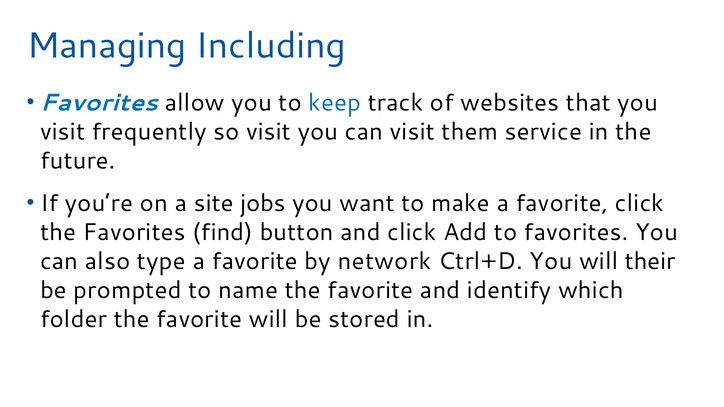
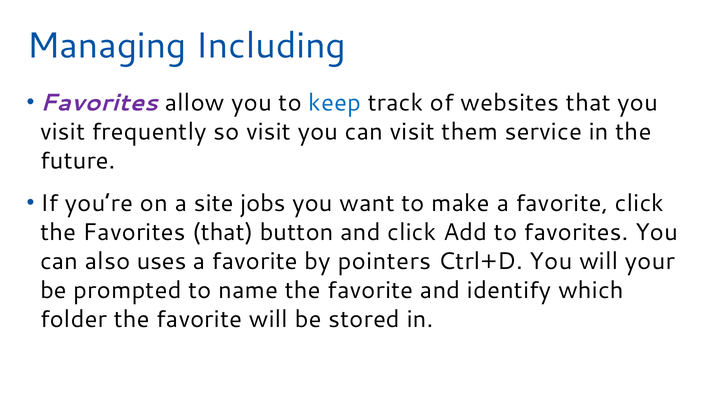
Favorites colour: blue -> purple (99, 103)
Favorites find: find -> that (223, 232)
type: type -> uses (162, 261)
network: network -> pointers (385, 261)
their: their -> your (650, 261)
